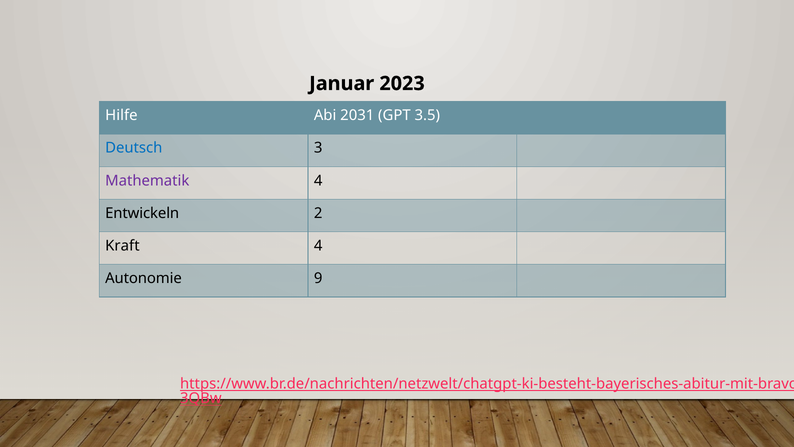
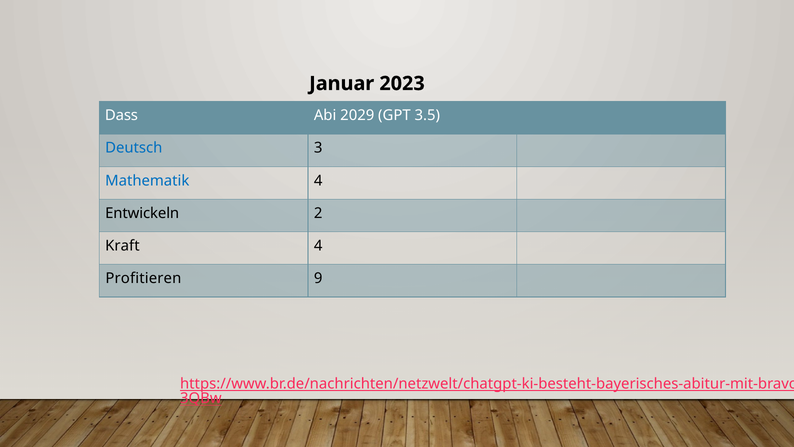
Hilfe: Hilfe -> Dass (121, 115)
2031: 2031 -> 2029 (357, 115)
Mathematik colour: purple -> blue (147, 180)
Autonomie: Autonomie -> Profitieren (143, 278)
